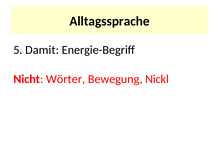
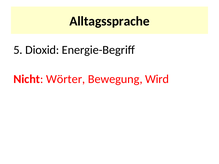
Damit: Damit -> Dioxid (42, 50)
Nickl: Nickl -> Wird (157, 79)
